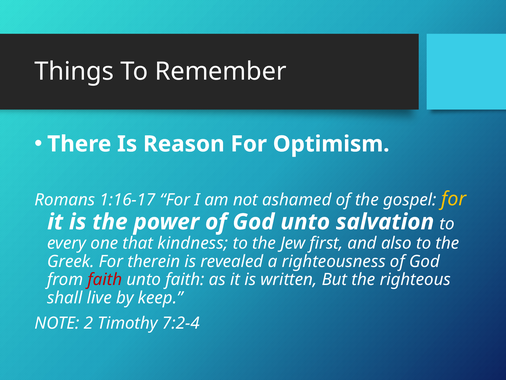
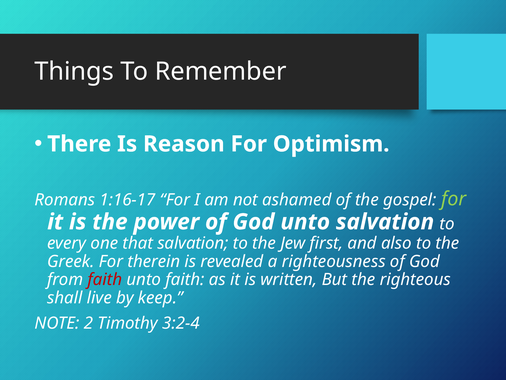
for colour: yellow -> light green (454, 199)
that kindness: kindness -> salvation (193, 243)
7:2-4: 7:2-4 -> 3:2-4 (181, 323)
